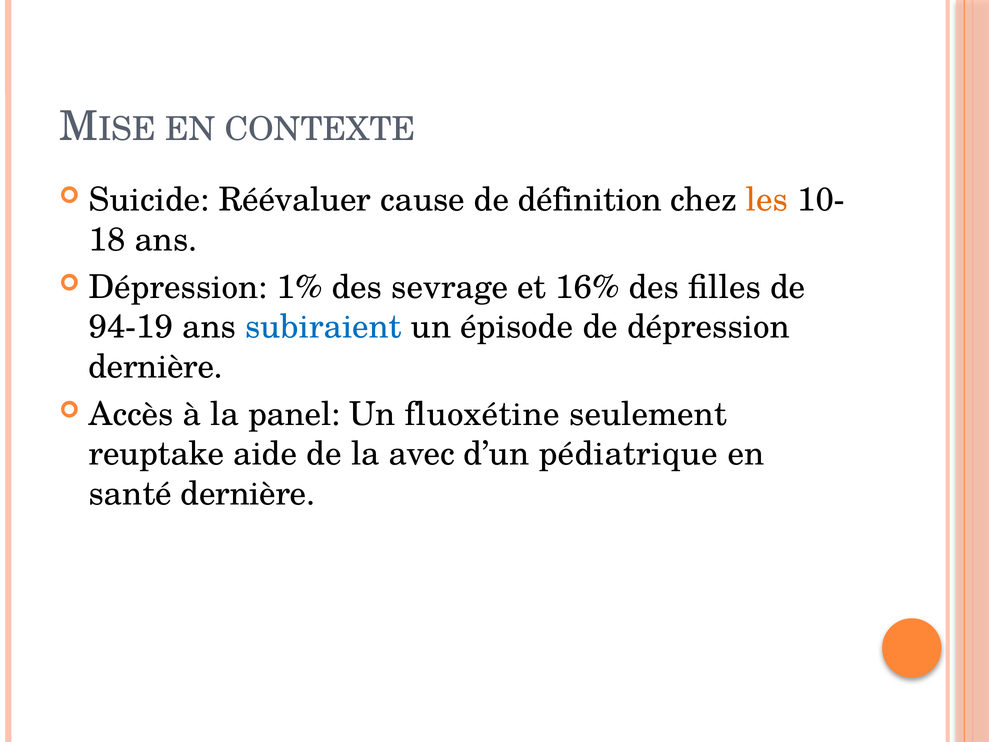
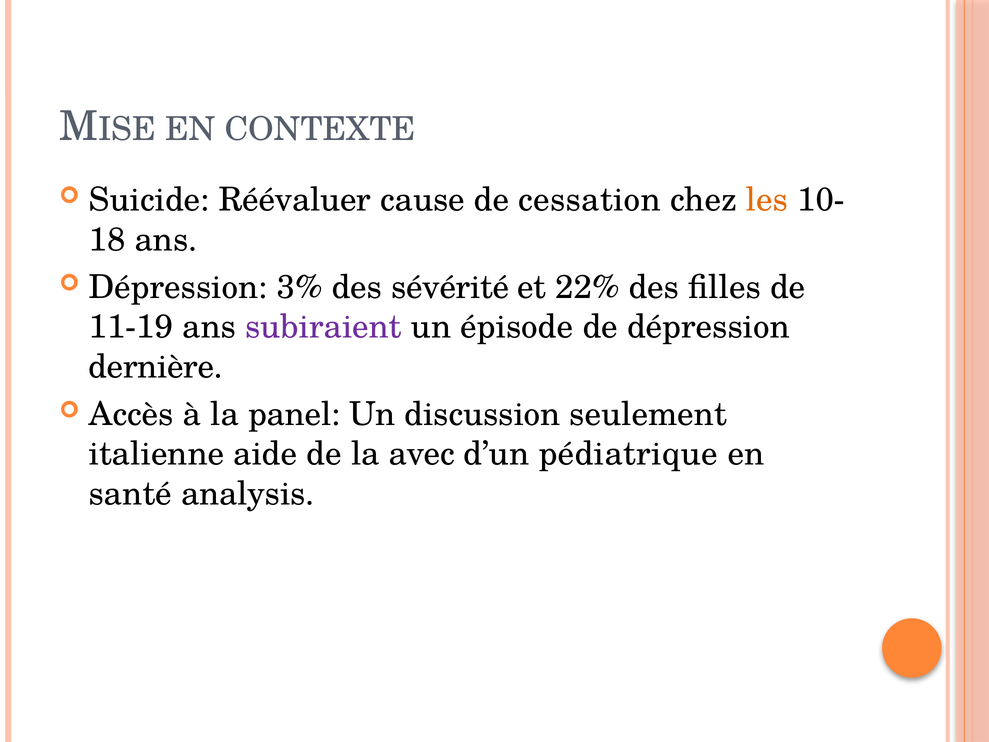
définition: définition -> cessation (590, 200)
1%: 1% -> 3% (300, 287)
sevrage: sevrage -> sévérité (450, 287)
16%: 16% -> 22% (587, 287)
94-19: 94-19 -> 11-19 (131, 327)
subiraient colour: blue -> purple (323, 327)
fluoxétine: fluoxétine -> discussion (482, 414)
reuptake: reuptake -> italienne (157, 454)
santé dernière: dernière -> analysis (248, 493)
